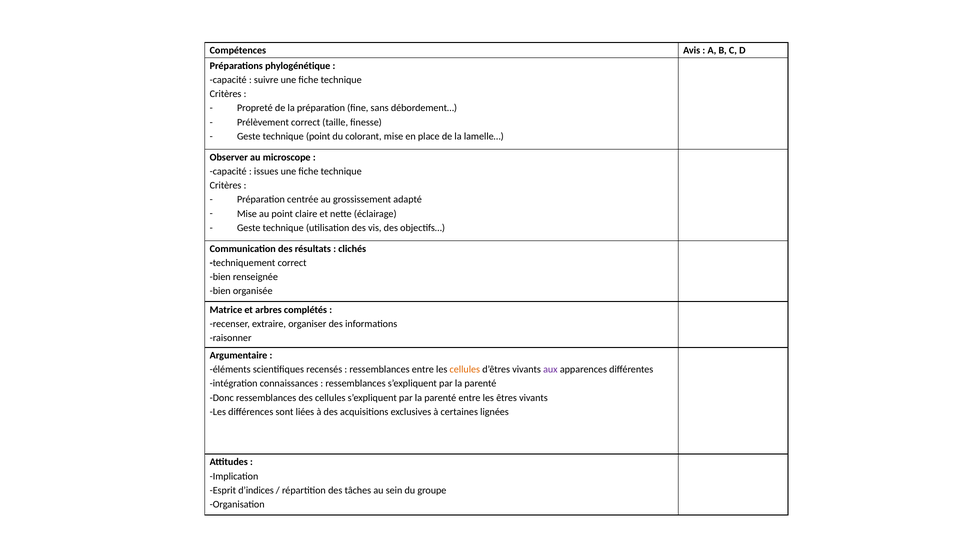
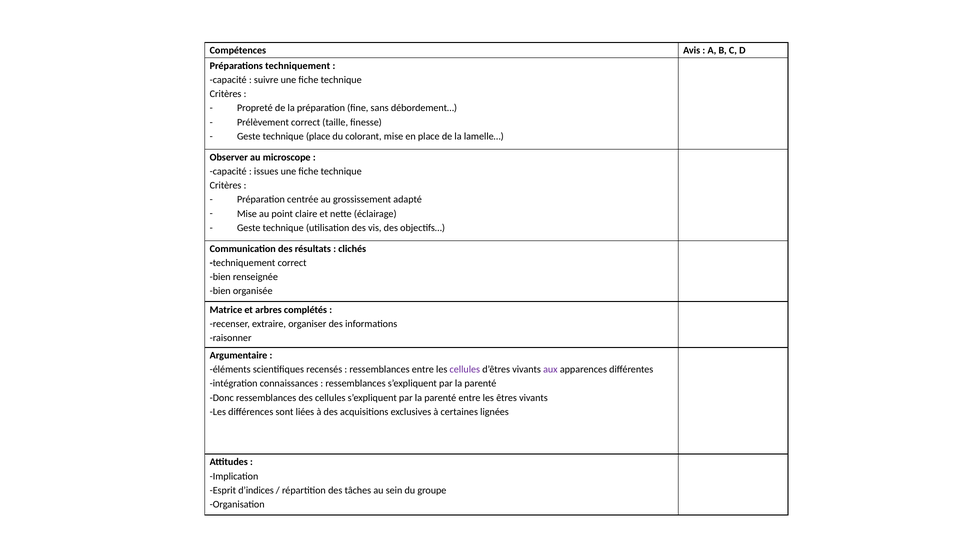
Préparations phylogénétique: phylogénétique -> techniquement (298, 66)
technique point: point -> place (318, 136)
cellules colour: orange -> purple (465, 369)
